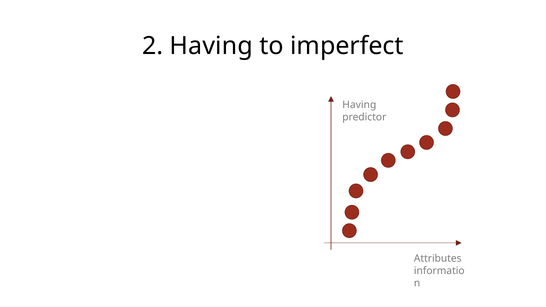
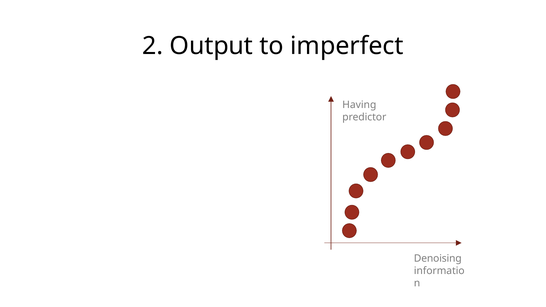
2 Having: Having -> Output (211, 46)
Attributes: Attributes -> Denoising (438, 259)
